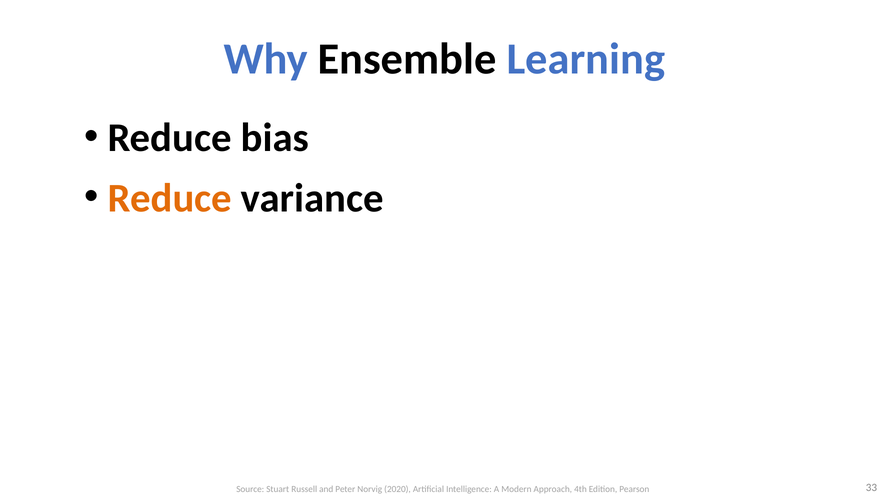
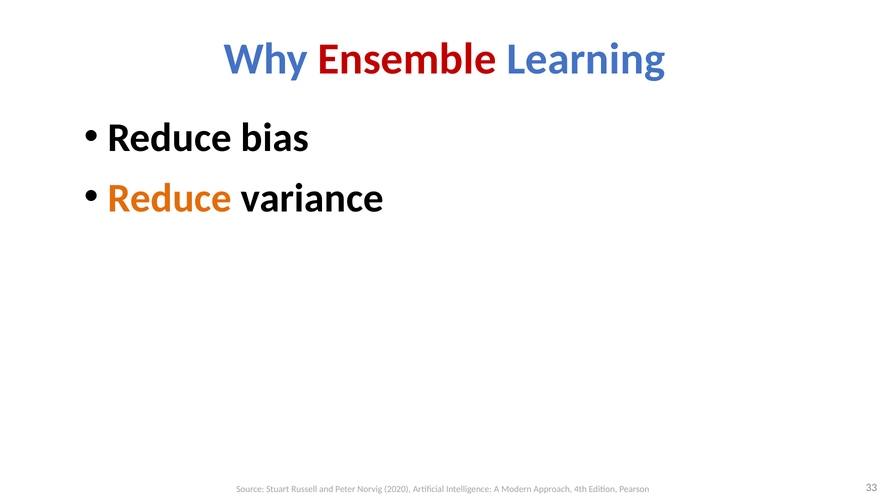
Ensemble colour: black -> red (407, 59)
